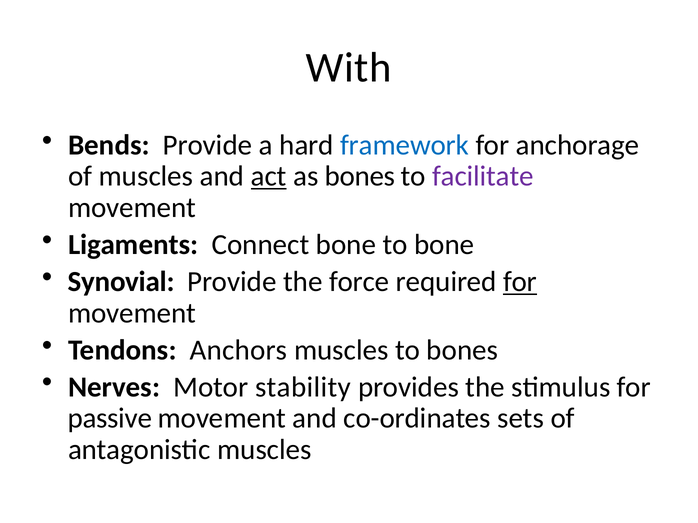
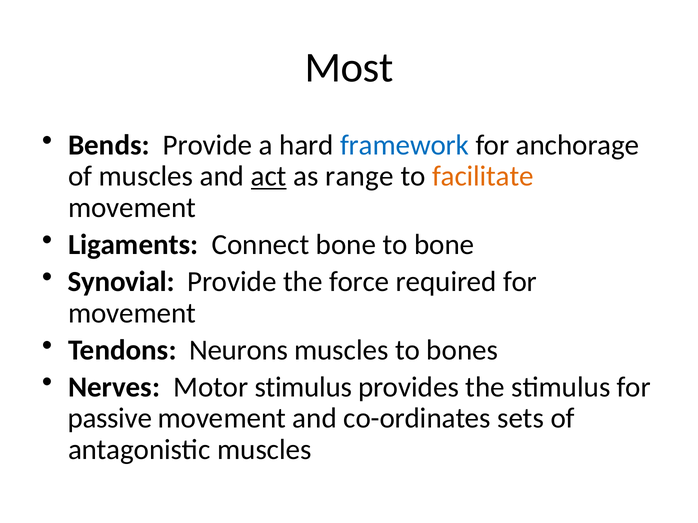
With: With -> Most (349, 68)
as bones: bones -> range (360, 177)
facilitate colour: purple -> orange (483, 177)
for underline: present -> none (520, 282)
Anchors: Anchors -> Neurons (239, 350)
Motor stability: stability -> stimulus (303, 387)
